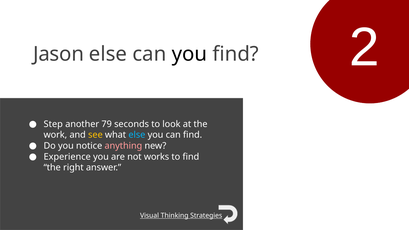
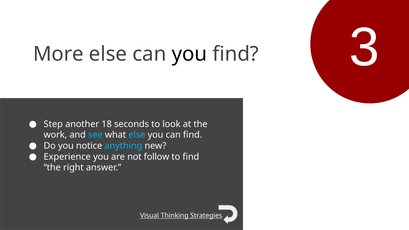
Jason: Jason -> More (58, 54)
2: 2 -> 3 (364, 47)
79: 79 -> 18 (107, 124)
see colour: yellow -> light blue (95, 135)
anything colour: pink -> light blue (123, 146)
works: works -> follow (157, 157)
